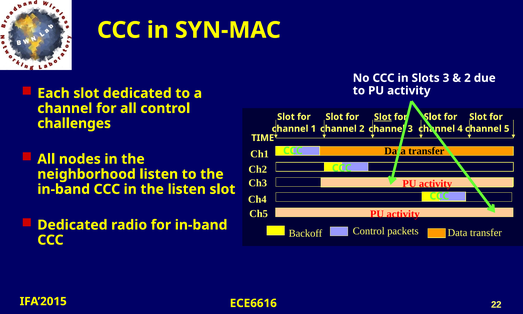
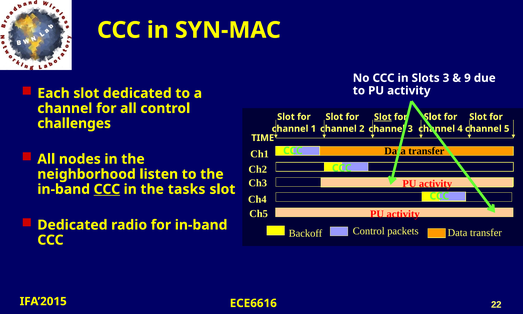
2: 2 -> 9 (467, 78)
CCC underline: none -> present (107, 189)
the listen: listen -> tasks (187, 189)
